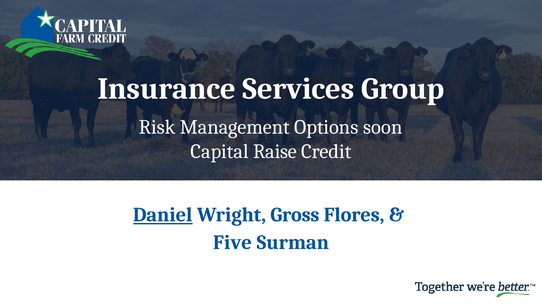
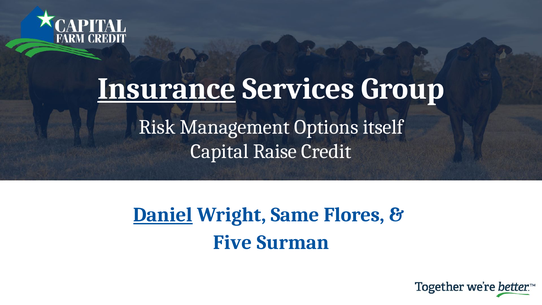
Insurance underline: none -> present (167, 89)
soon: soon -> itself (383, 127)
Gross: Gross -> Same (295, 215)
